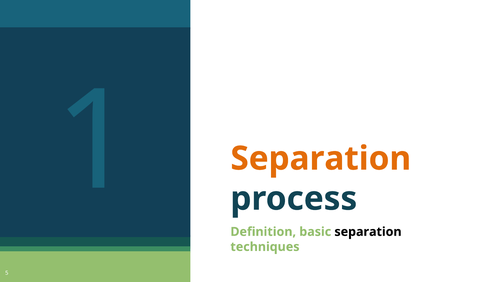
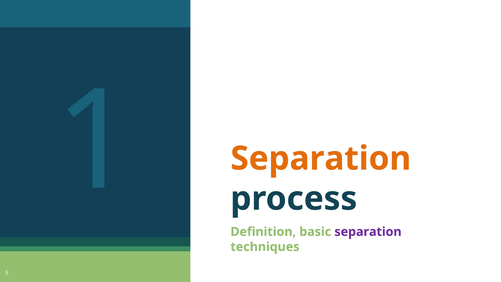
separation colour: black -> purple (368, 232)
